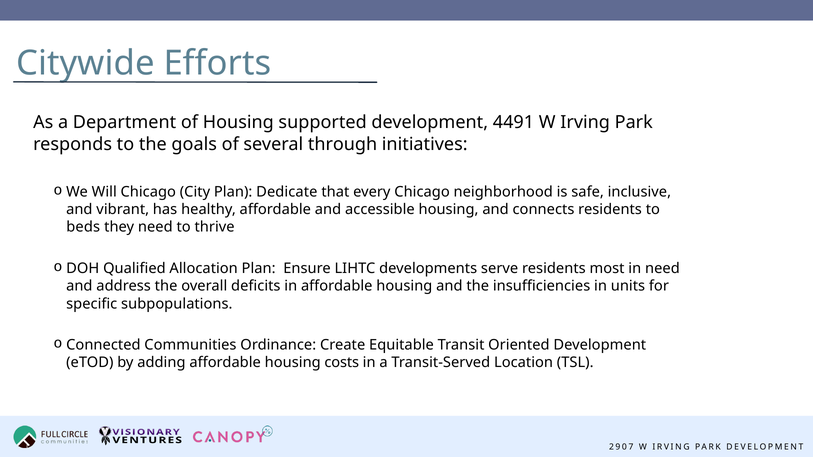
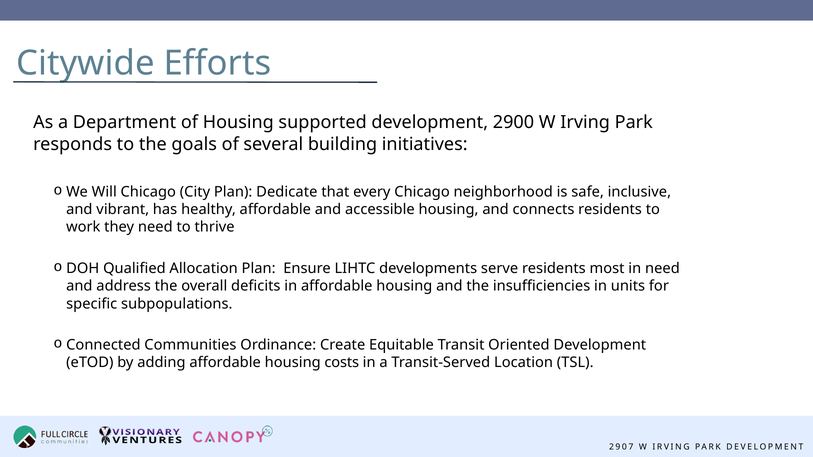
4491: 4491 -> 2900 (513, 122)
through: through -> building (343, 144)
beds: beds -> work (83, 227)
